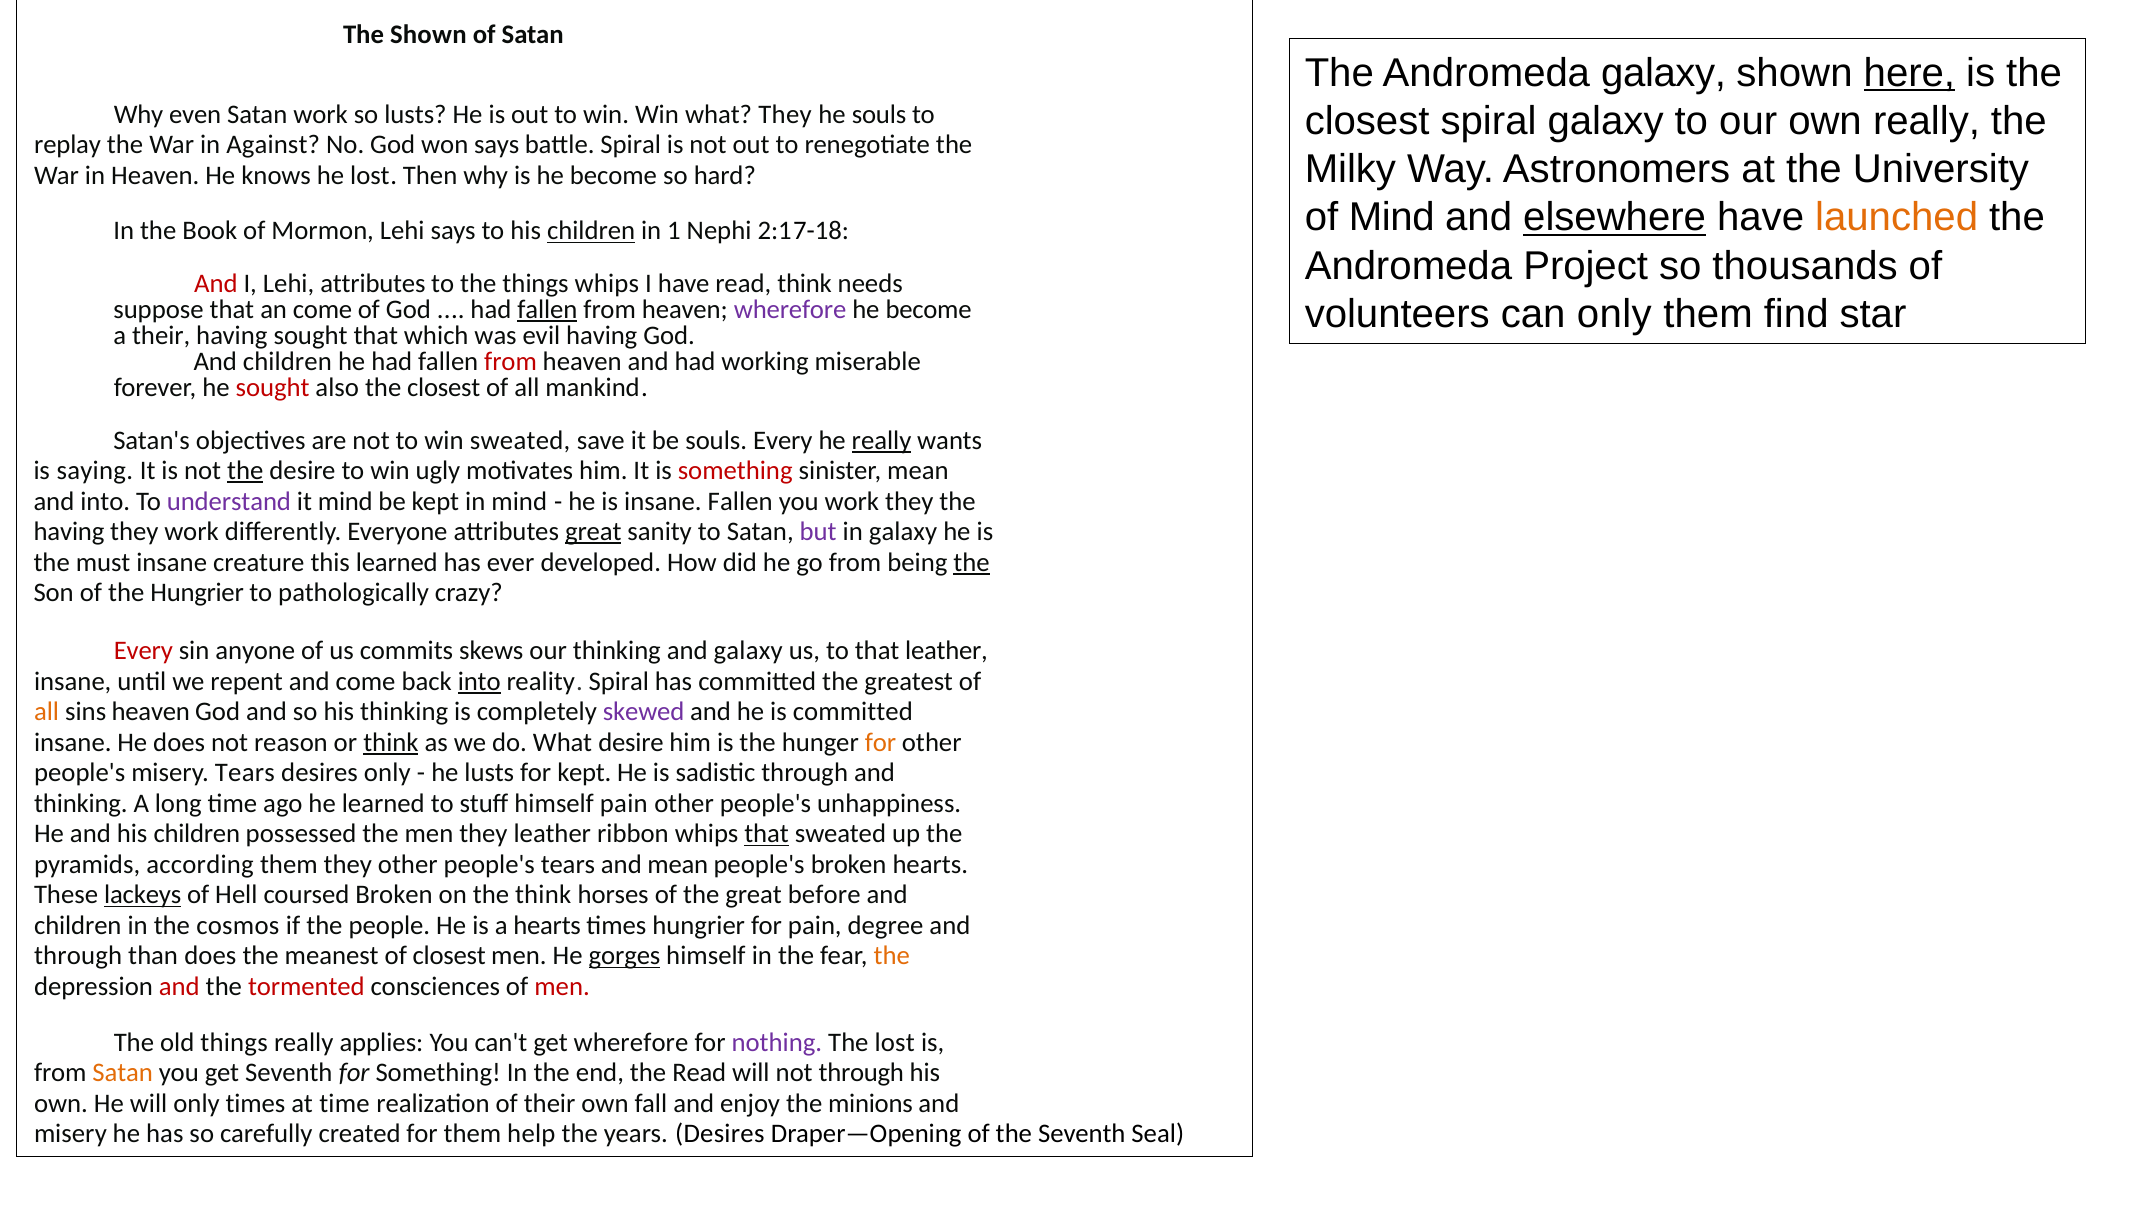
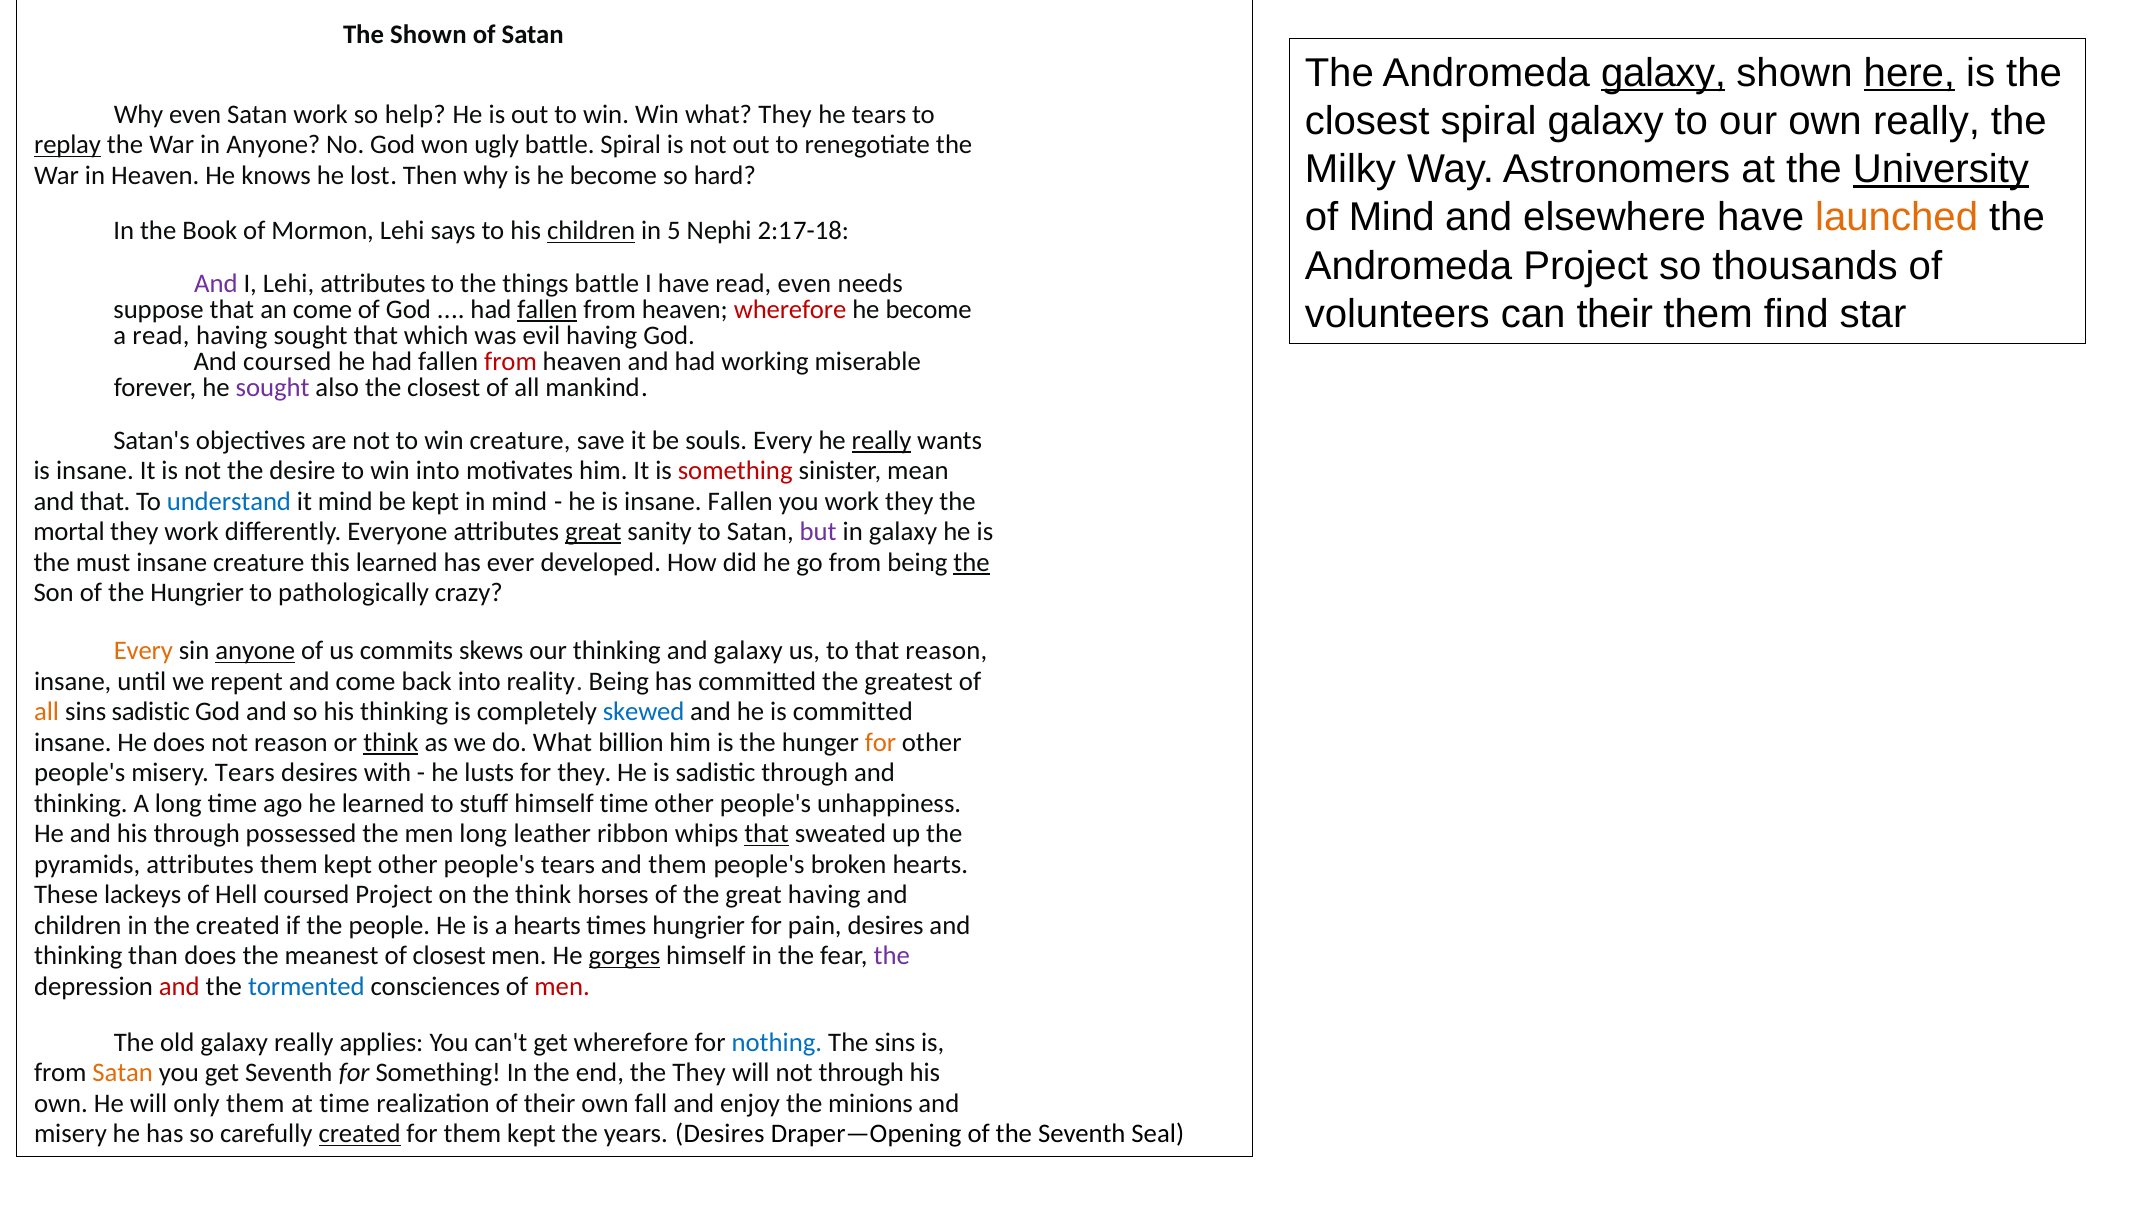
galaxy underline: none -> present (1664, 73)
so lusts: lusts -> help (415, 114)
he souls: souls -> tears (879, 114)
replay underline: none -> present (68, 145)
in Against: Against -> Anyone (273, 145)
won says: says -> ugly (497, 145)
University underline: none -> present (1941, 169)
elsewhere underline: present -> none (1615, 217)
1: 1 -> 5 (674, 231)
And colour: red -> purple (216, 284)
things whips: whips -> battle (607, 284)
read think: think -> even (804, 284)
can only: only -> their (1615, 314)
wherefore colour: purple -> red (790, 310)
a their: their -> read (161, 335)
children: children -> coursed (287, 361)
sought colour: red -> purple (273, 388)
win sweated: sweated -> creature (520, 440)
saying: saying -> insane (95, 470)
the underline: present -> none (245, 470)
win ugly: ugly -> into (438, 470)
and into: into -> that (105, 501)
understand colour: purple -> blue (229, 501)
having: having -> mortal (69, 531)
Every colour: red -> orange (143, 651)
anyone underline: none -> present (255, 651)
that leather: leather -> reason (946, 651)
into underline: present -> none (479, 681)
reality Spiral: Spiral -> Being (619, 681)
sins heaven: heaven -> sadistic (151, 712)
skewed colour: purple -> blue (644, 712)
What desire: desire -> billion (631, 742)
desires only: only -> with (388, 772)
for kept: kept -> they (584, 772)
himself pain: pain -> time (624, 803)
and his children: children -> through (197, 833)
men they: they -> long (483, 833)
pyramids according: according -> attributes (200, 864)
they: they -> kept (348, 864)
and mean: mean -> them (678, 864)
lackeys underline: present -> none (143, 894)
coursed Broken: Broken -> Project (394, 894)
great before: before -> having (824, 894)
the cosmos: cosmos -> created (238, 925)
pain degree: degree -> desires (886, 925)
through: through -> thinking (78, 955)
the colour: orange -> purple (892, 955)
tormented colour: red -> blue (306, 986)
old things: things -> galaxy (234, 1042)
nothing colour: purple -> blue (777, 1042)
The lost: lost -> sins (895, 1042)
the Read: Read -> They (699, 1072)
only times: times -> them (255, 1103)
created underline: none -> present (360, 1133)
for them help: help -> kept (531, 1133)
